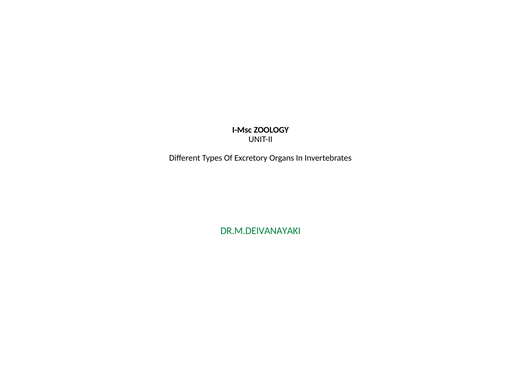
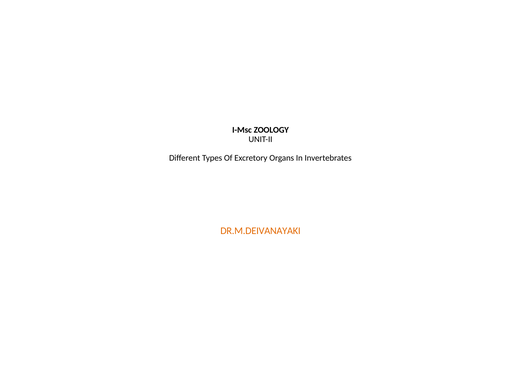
DR.M.DEIVANAYAKI colour: green -> orange (260, 231)
